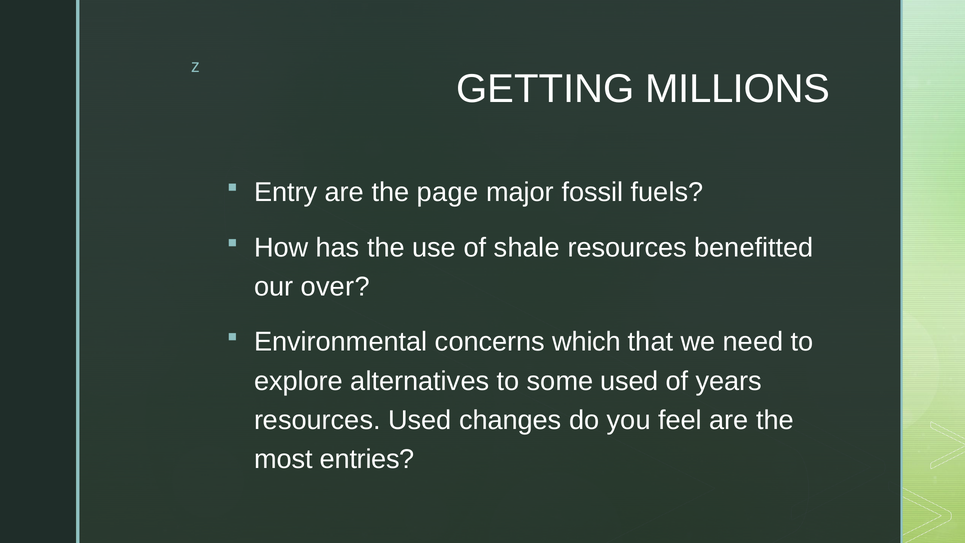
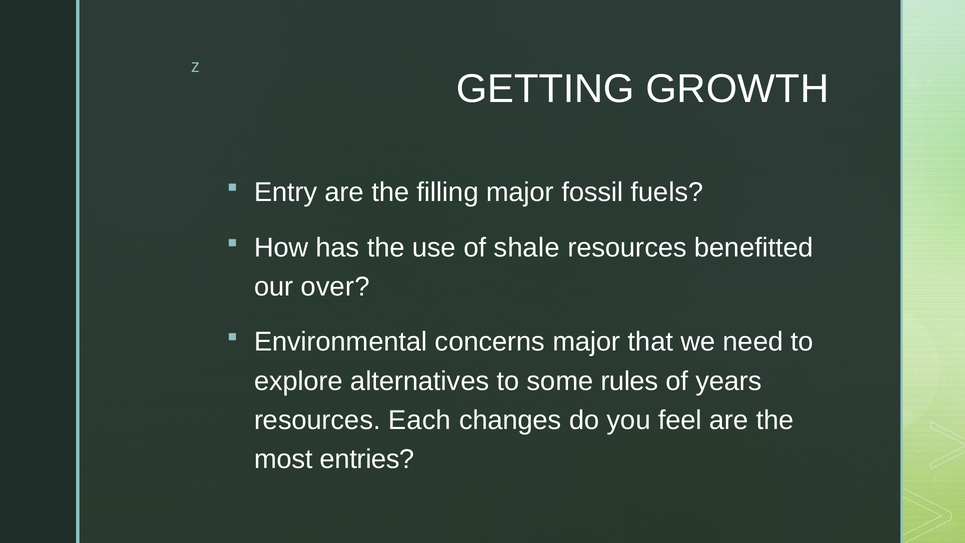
MILLIONS: MILLIONS -> GROWTH (737, 89)
page: page -> filling (448, 192)
concerns which: which -> major (586, 342)
some used: used -> rules (630, 381)
resources Used: Used -> Each (420, 420)
